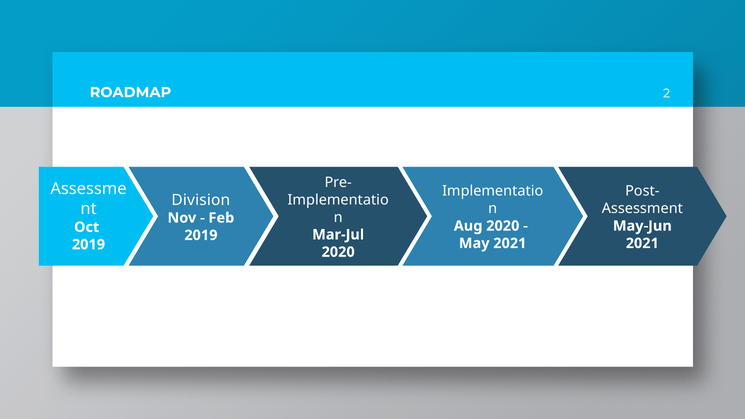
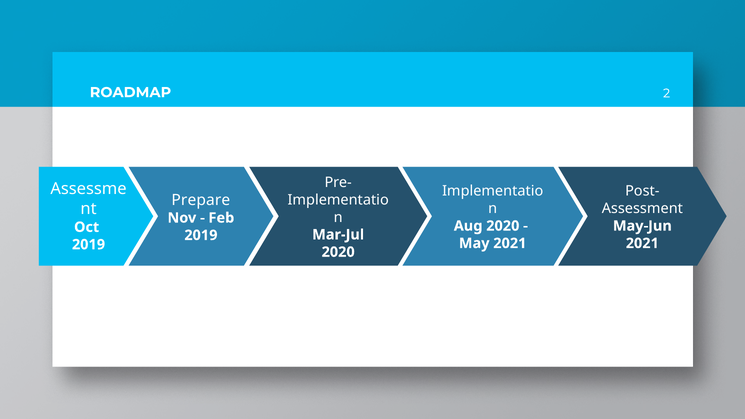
Division: Division -> Prepare (201, 200)
